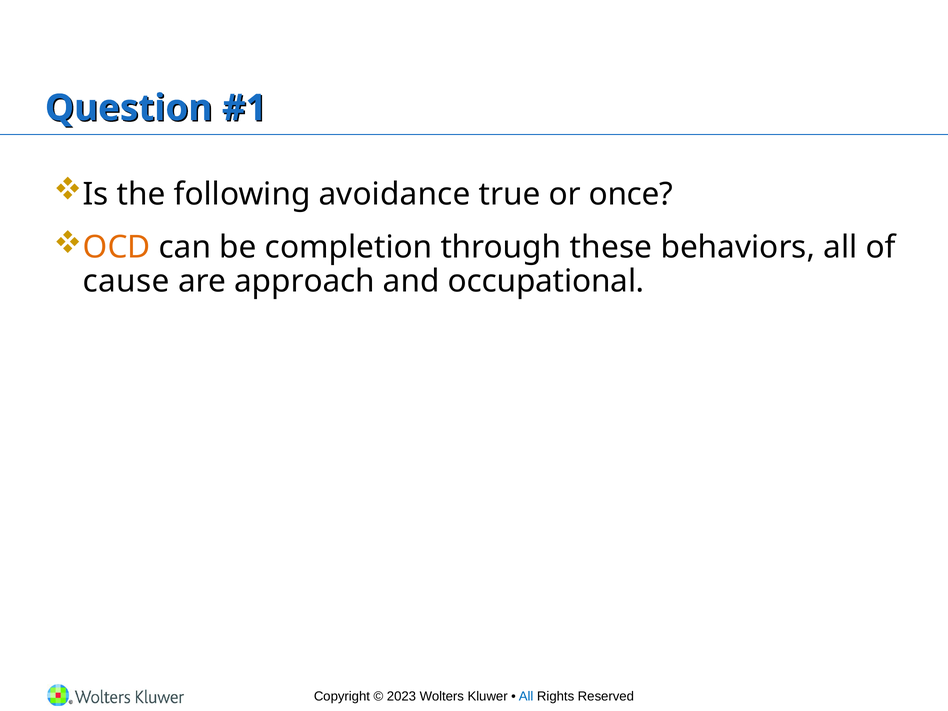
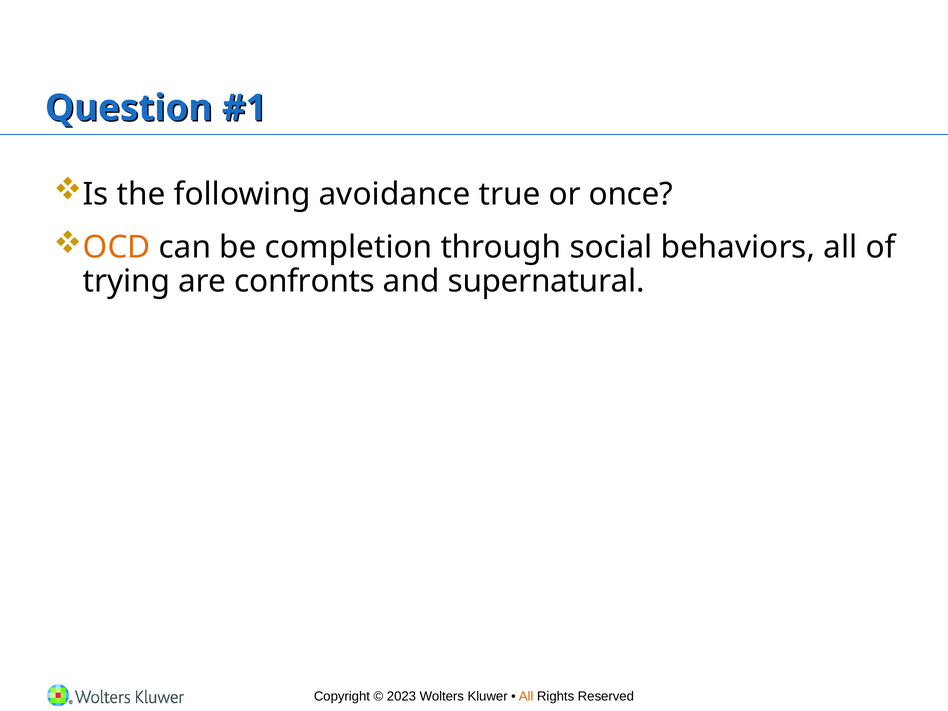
these: these -> social (611, 247)
cause: cause -> trying (126, 281)
approach: approach -> confronts (305, 281)
occupational: occupational -> supernatural (546, 281)
All colour: blue -> orange (526, 696)
